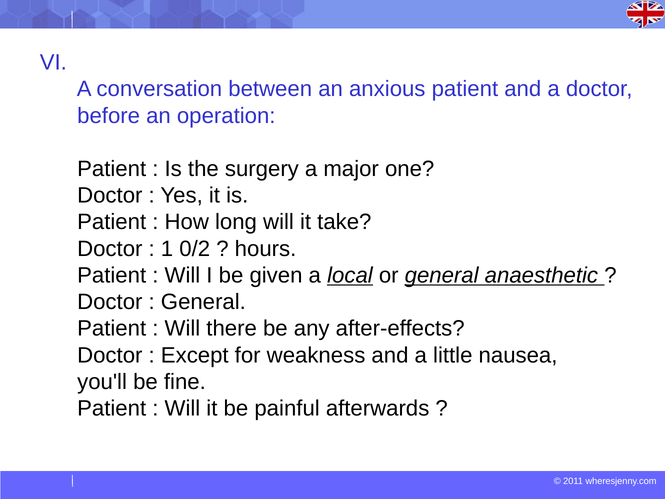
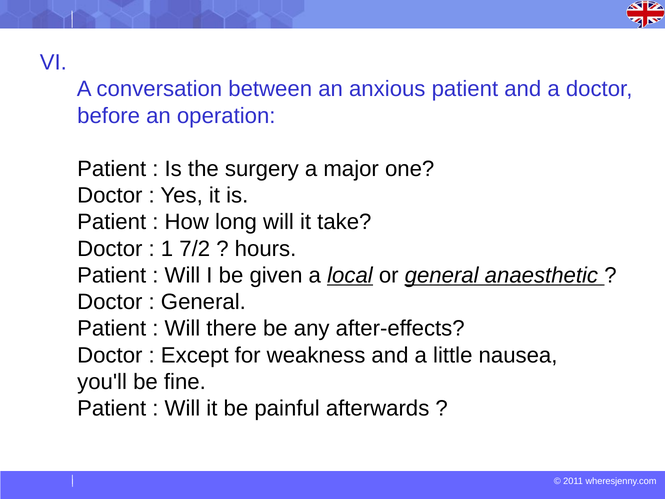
0/2: 0/2 -> 7/2 (195, 249)
